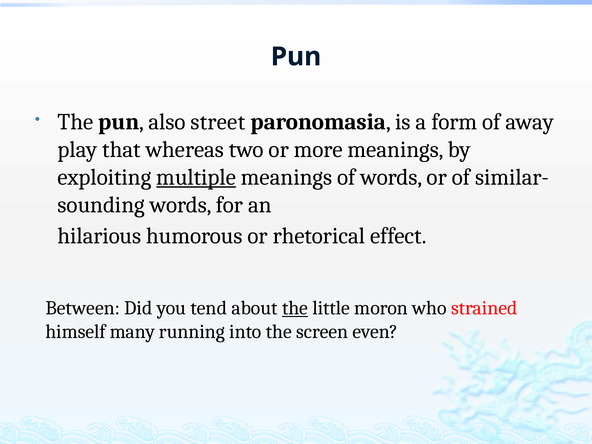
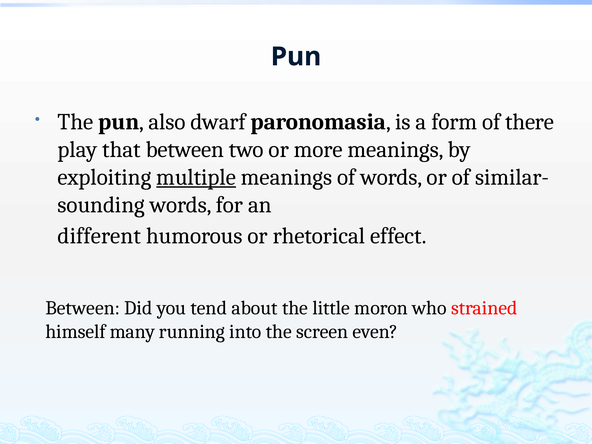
street: street -> dwarf (218, 122)
away: away -> there (530, 122)
that whereas: whereas -> between (185, 150)
hilarious: hilarious -> different (99, 236)
the underline: present -> none (295, 308)
